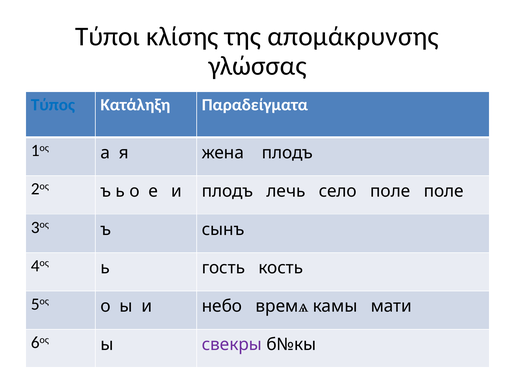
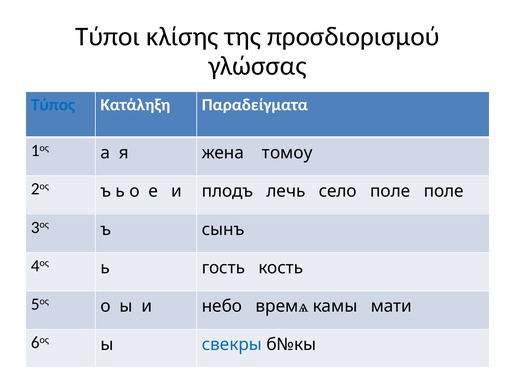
απομάκρυνσης: απομάκρυνσης -> προσδιορισμού (353, 37)
жена плодъ: плодъ -> томоу (287, 153)
свекры colour: purple -> blue (232, 345)
